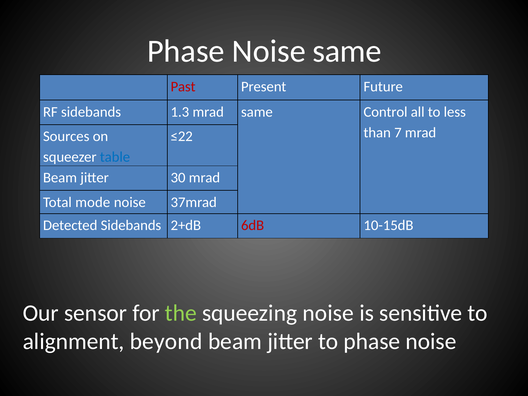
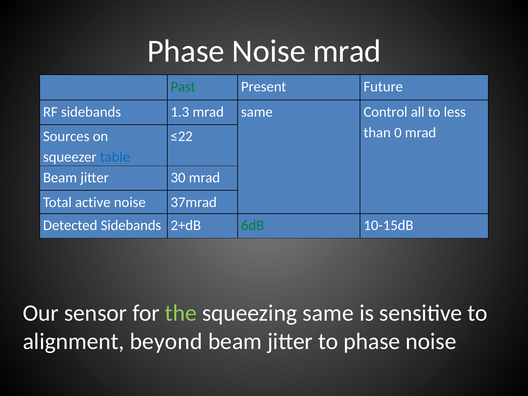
Noise same: same -> mrad (347, 51)
Past colour: red -> green (183, 87)
7: 7 -> 0 (398, 132)
mode: mode -> active (93, 202)
6dB colour: red -> green (253, 225)
squeezing noise: noise -> same (328, 313)
